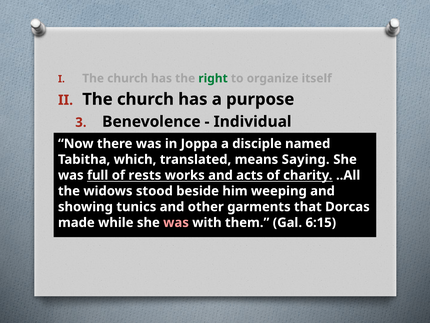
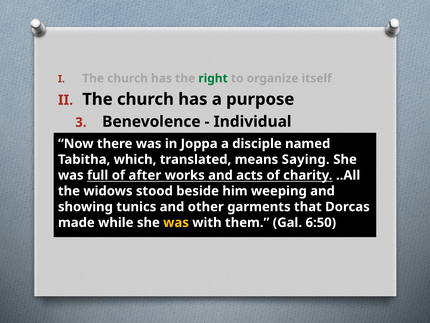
rests: rests -> after (145, 175)
was colour: pink -> yellow (176, 222)
6:15: 6:15 -> 6:50 (321, 222)
